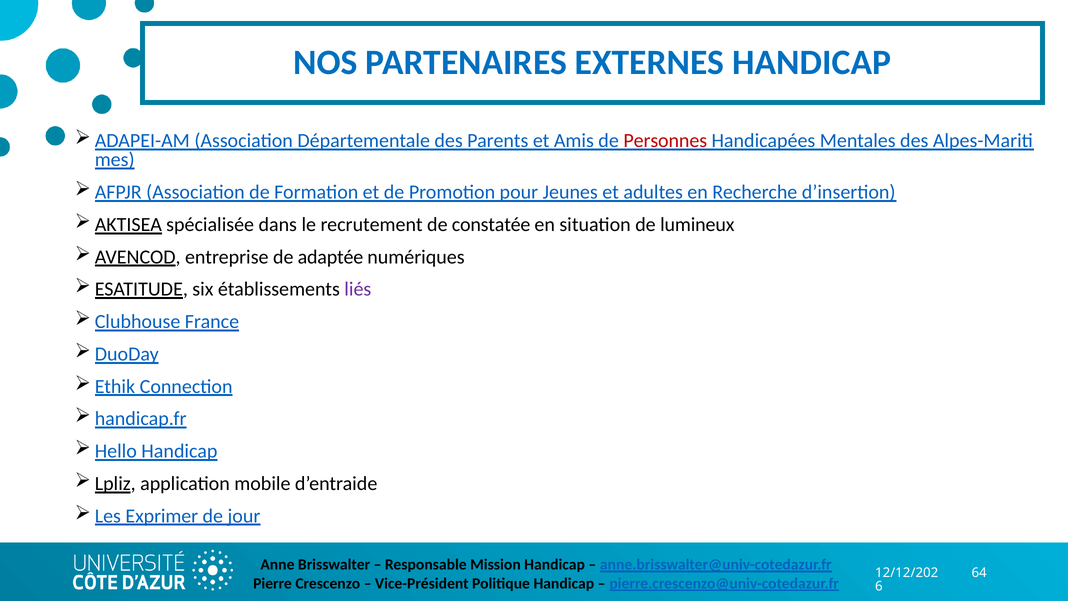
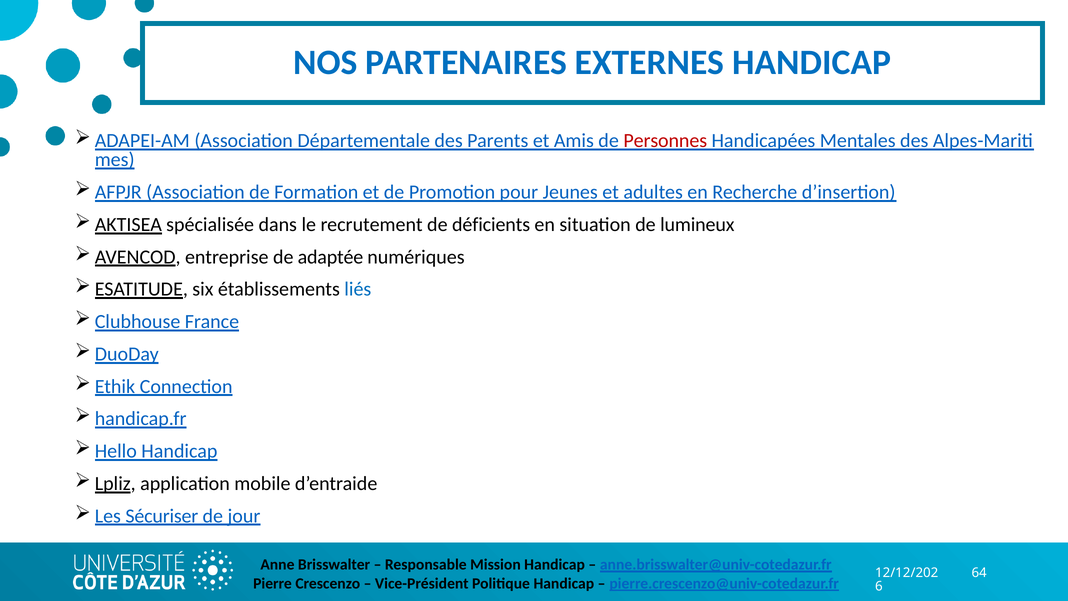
constatée: constatée -> déficients (491, 225)
liés colour: purple -> blue (358, 289)
Exprimer: Exprimer -> Sécuriser (162, 516)
